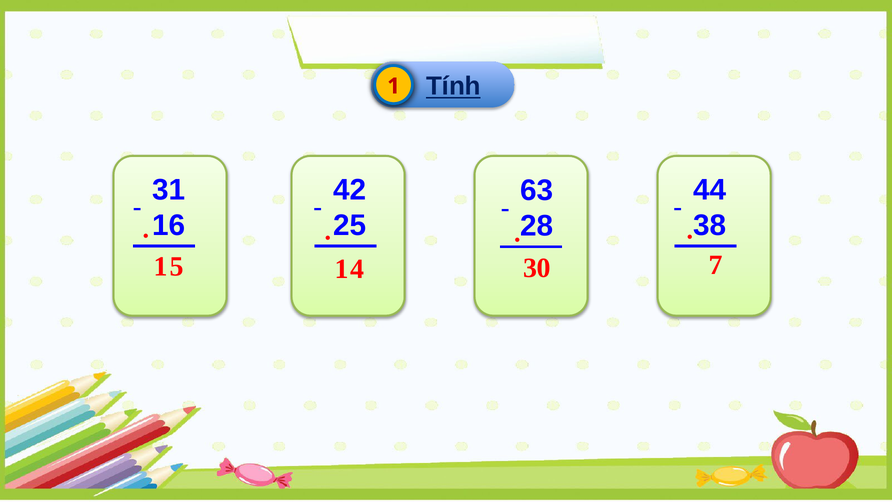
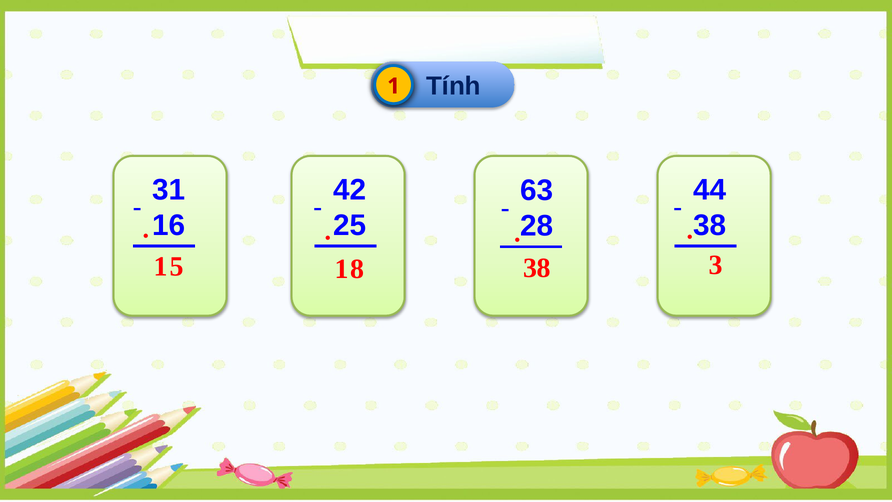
Tính underline: present -> none (453, 86)
4: 4 -> 8 (357, 269)
3 7: 7 -> 3 (716, 265)
0: 0 -> 8 (544, 268)
